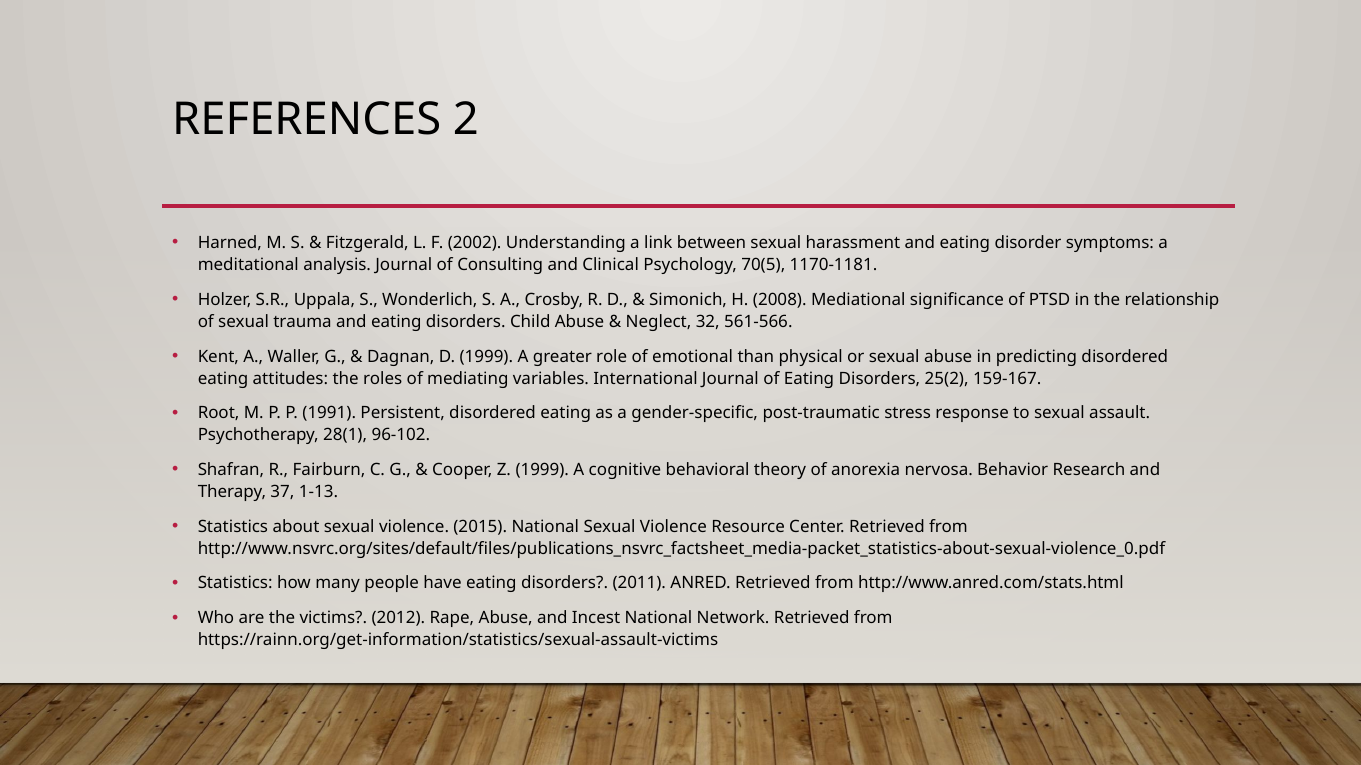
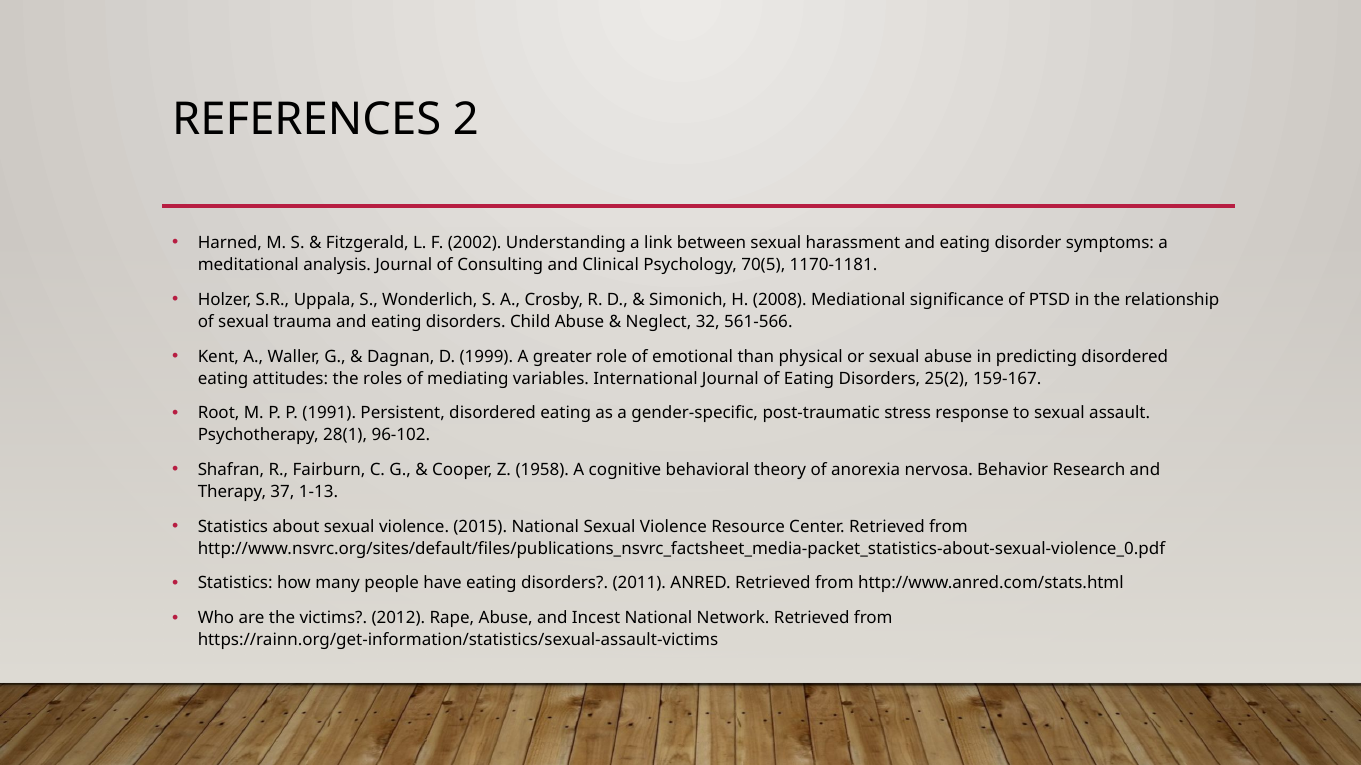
Z 1999: 1999 -> 1958 (542, 470)
